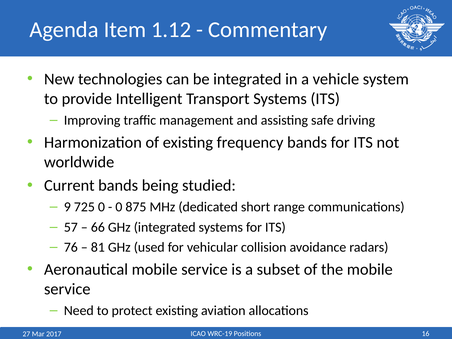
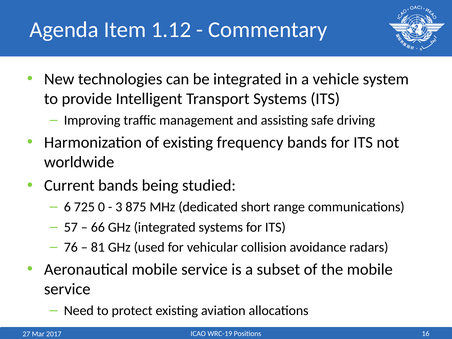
9: 9 -> 6 (67, 207)
0: 0 -> 3 (119, 207)
